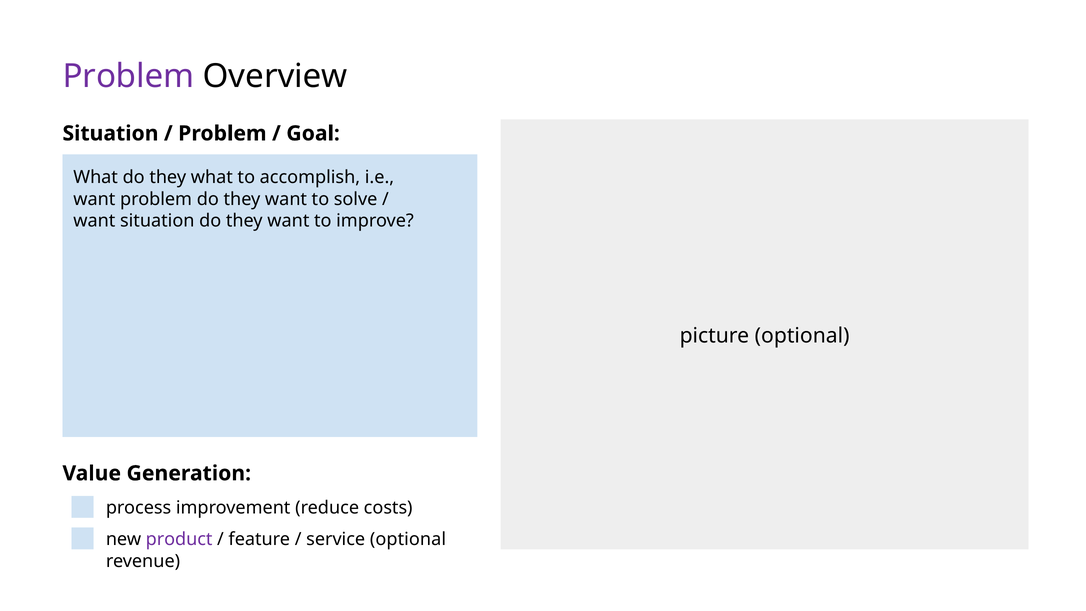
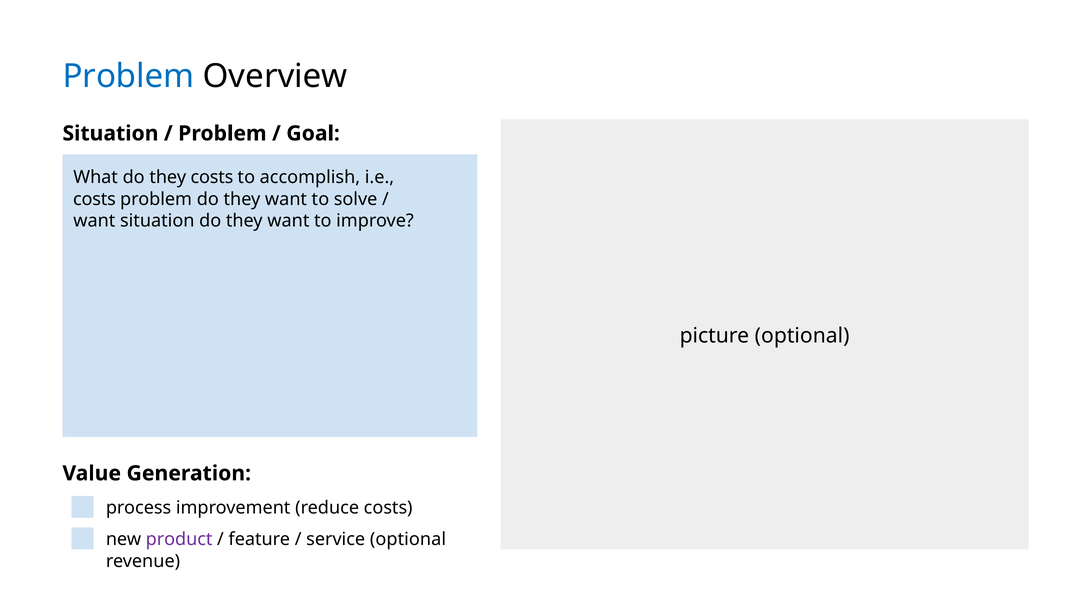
Problem colour: purple -> blue (128, 77)
they what: what -> costs (212, 177)
want: want -> costs (94, 199)
